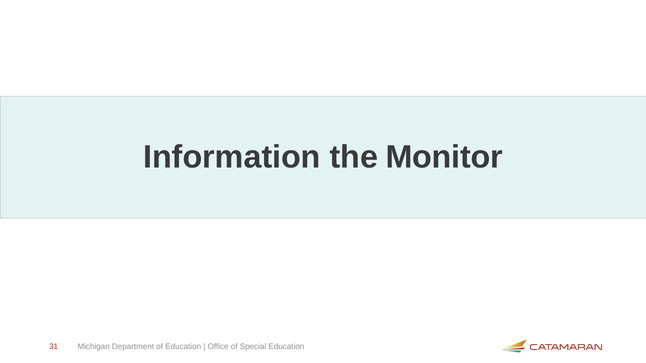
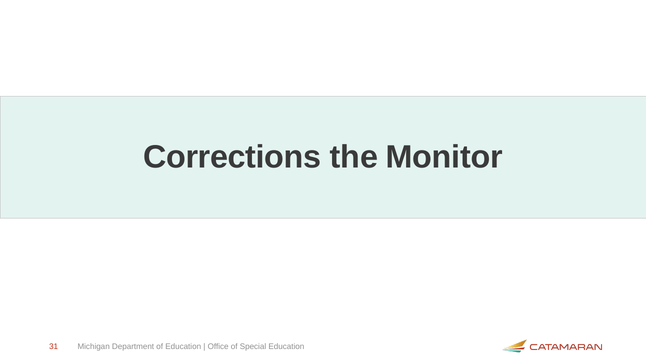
Information: Information -> Corrections (232, 157)
